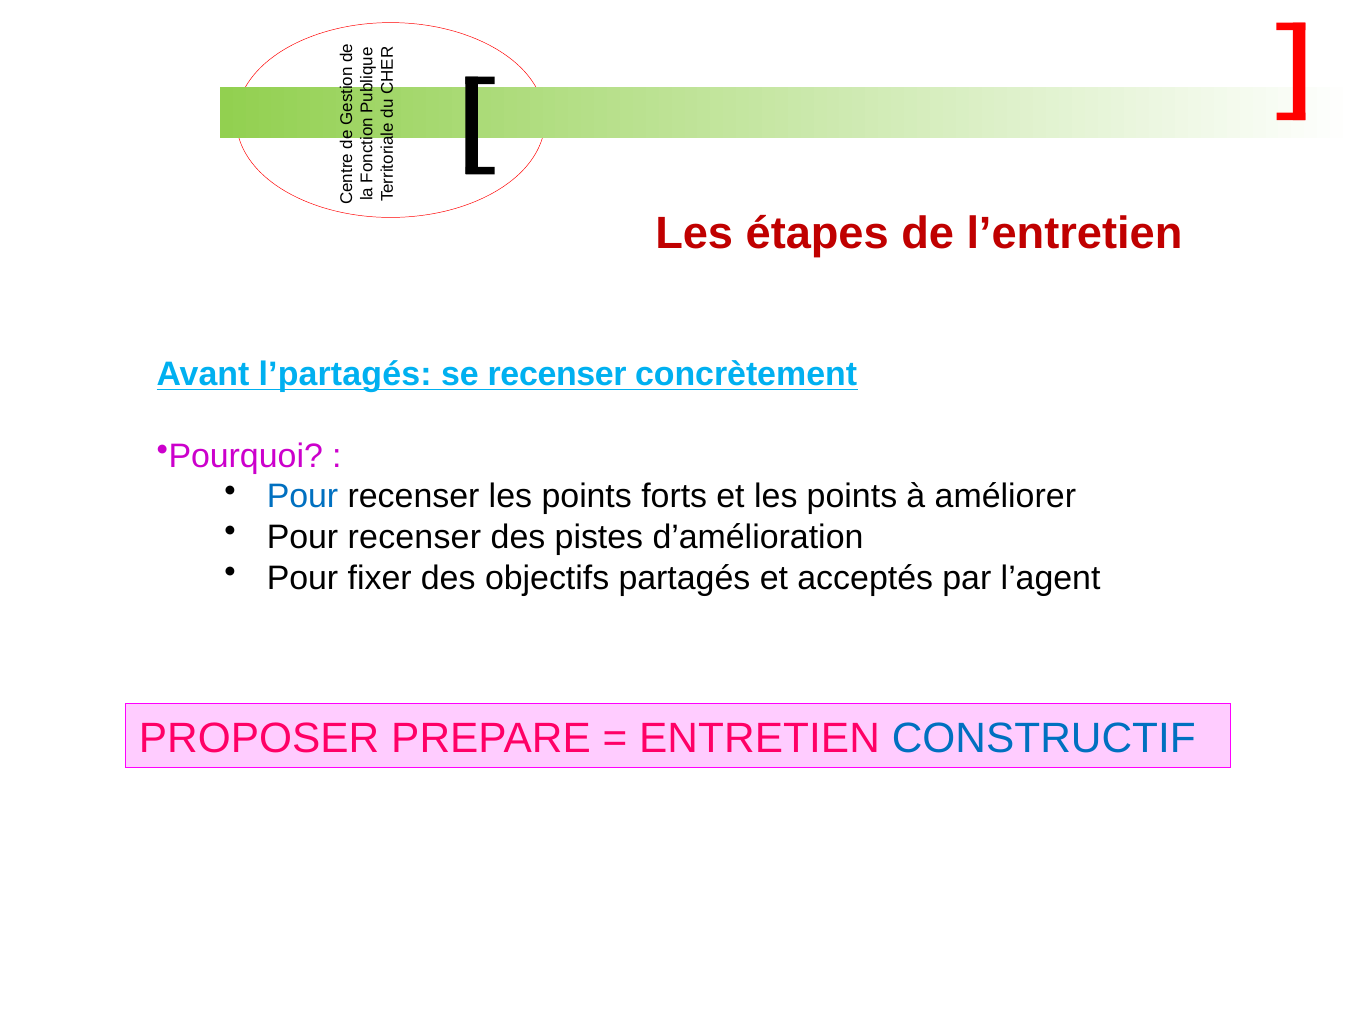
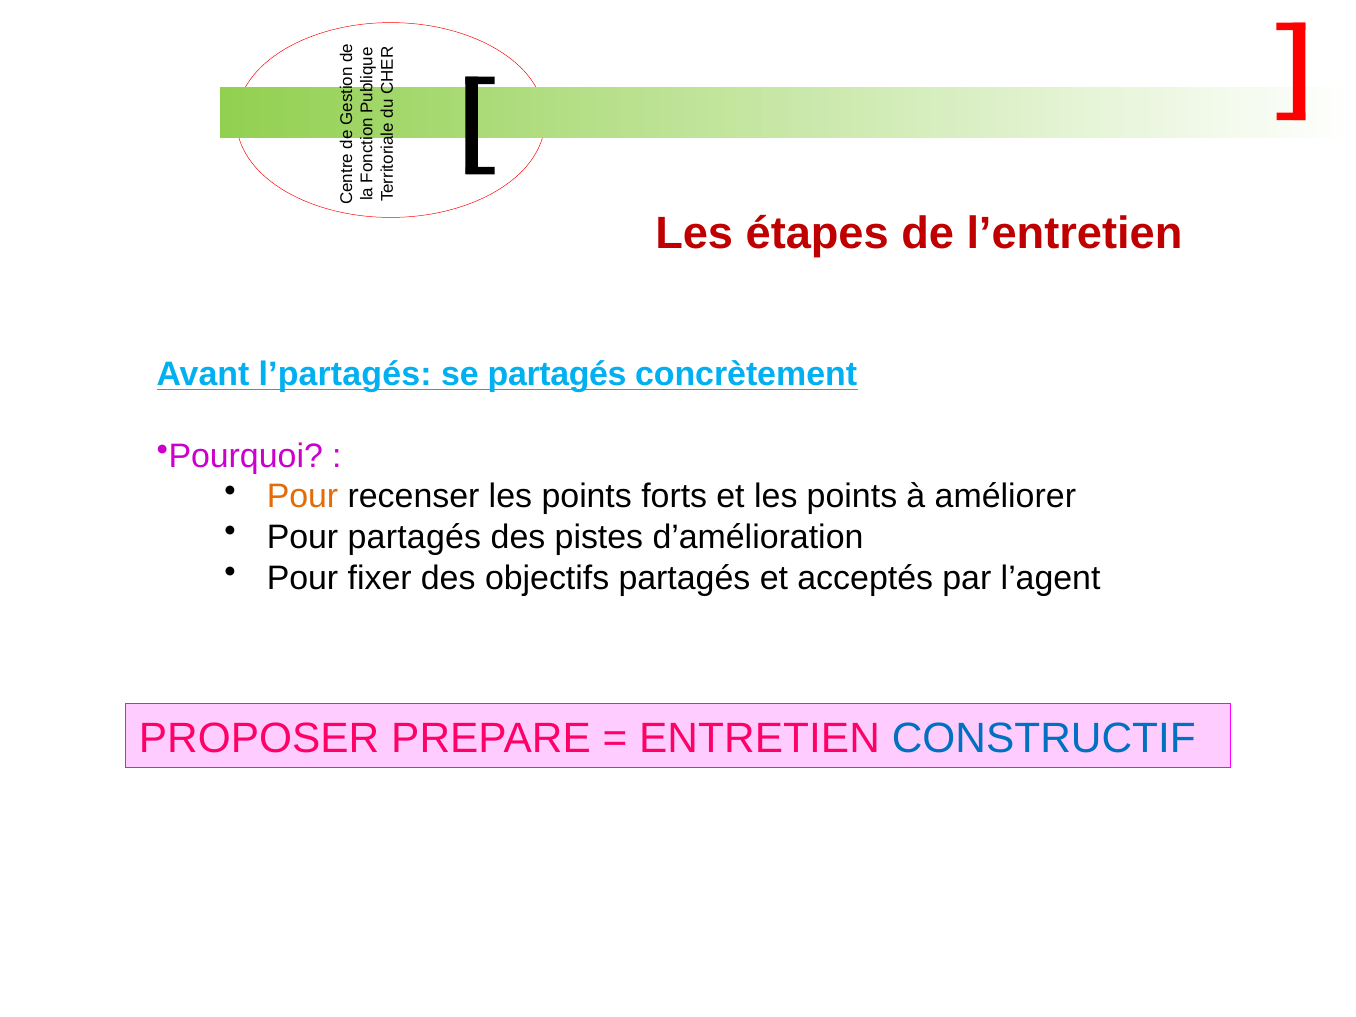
se recenser: recenser -> partagés (557, 374)
Pour colour: blue -> orange (303, 497)
recenser: recenser -> partagés (414, 537)
